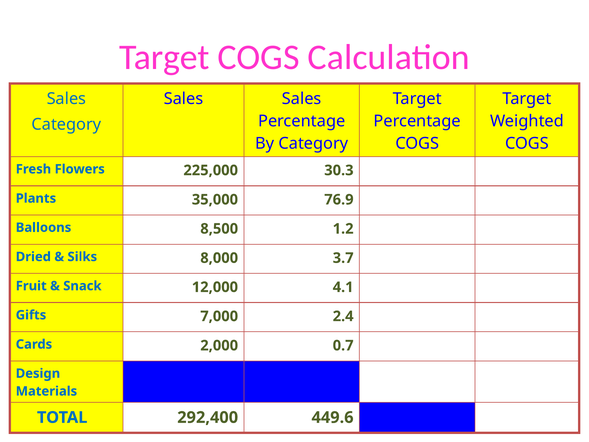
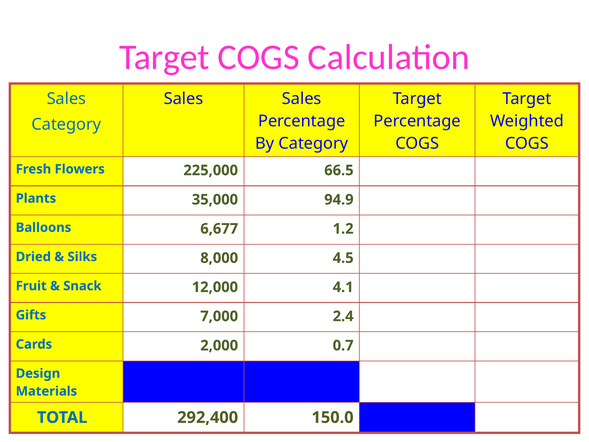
30.3: 30.3 -> 66.5 (339, 170)
76.9: 76.9 -> 94.9 (339, 200)
8,500: 8,500 -> 6,677 (219, 229)
3.7: 3.7 -> 4.5 (343, 258)
449.6: 449.6 -> 150.0 (333, 417)
